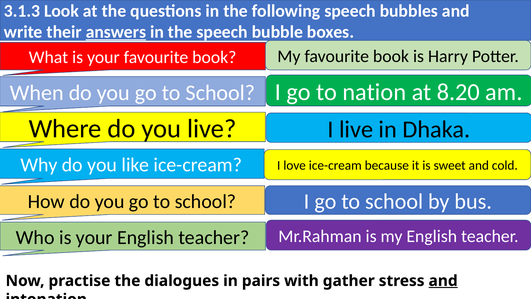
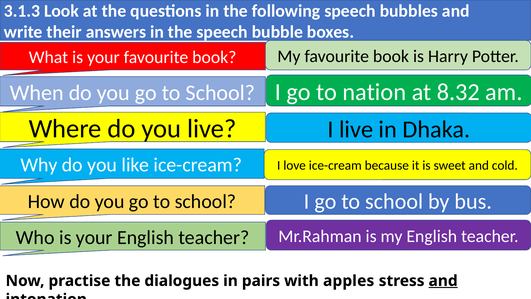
answers underline: present -> none (116, 32)
8.20: 8.20 -> 8.32 (458, 92)
gather: gather -> apples (349, 281)
